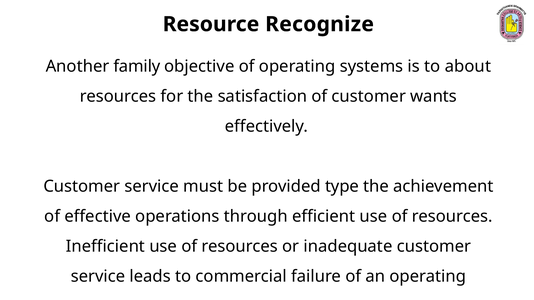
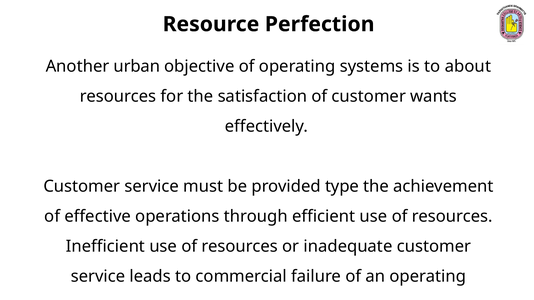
Recognize: Recognize -> Perfection (320, 24)
family: family -> urban (137, 66)
